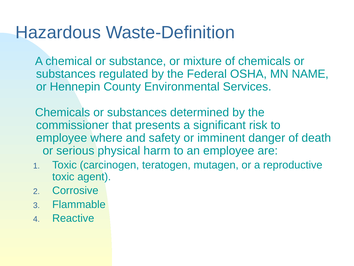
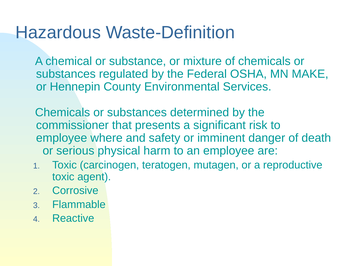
NAME: NAME -> MAKE (310, 74)
